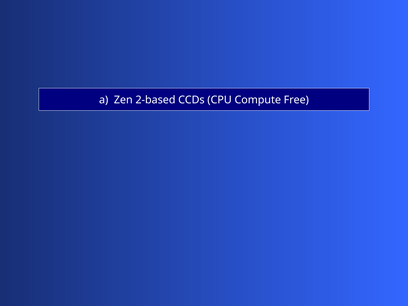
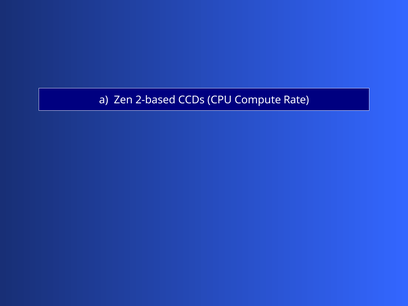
Free: Free -> Rate (296, 100)
